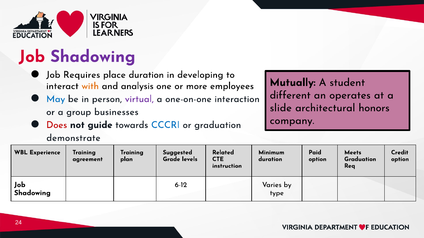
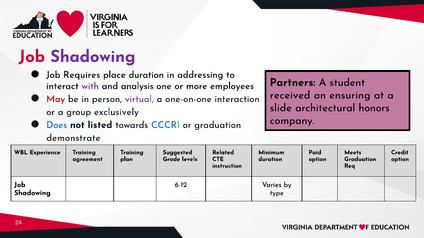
developing: developing -> addressing (200, 75)
Mutually: Mutually -> Partners (293, 83)
with colour: orange -> purple (90, 86)
different: different -> received (290, 95)
operates: operates -> ensuring (350, 95)
May colour: blue -> red (56, 99)
businesses: businesses -> exclusively (116, 112)
Does colour: red -> blue (57, 125)
guide: guide -> listed (100, 125)
